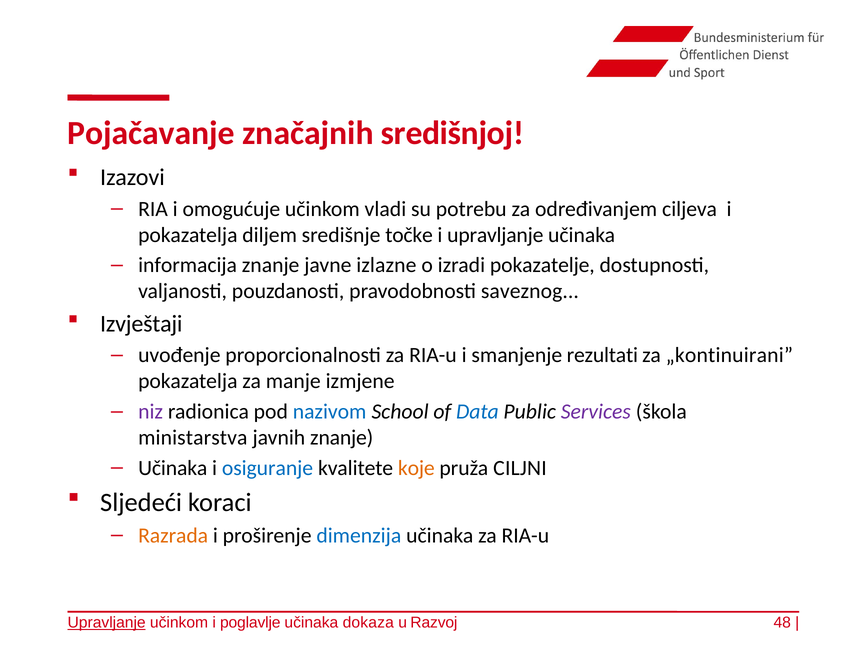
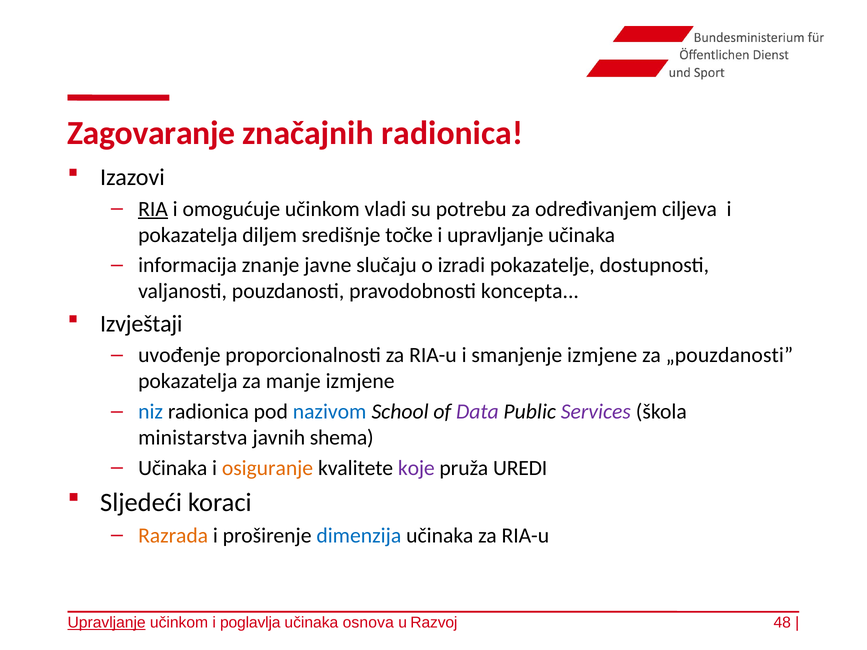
Pojačavanje: Pojačavanje -> Zagovaranje (151, 133)
značajnih središnjoj: središnjoj -> radionica (452, 133)
RIA underline: none -> present (153, 209)
izlazne: izlazne -> slučaju (386, 265)
saveznog: saveznog -> koncepta (530, 291)
smanjenje rezultati: rezultati -> izmjene (602, 355)
„kontinuirani: „kontinuirani -> „pouzdanosti (729, 355)
niz colour: purple -> blue (151, 412)
Data colour: blue -> purple (477, 412)
javnih znanje: znanje -> shema (342, 438)
osiguranje colour: blue -> orange (268, 468)
koje colour: orange -> purple (416, 468)
CILJNI: CILJNI -> UREDI (520, 468)
poglavlje: poglavlje -> poglavlja (250, 623)
dokaza: dokaza -> osnova (368, 623)
